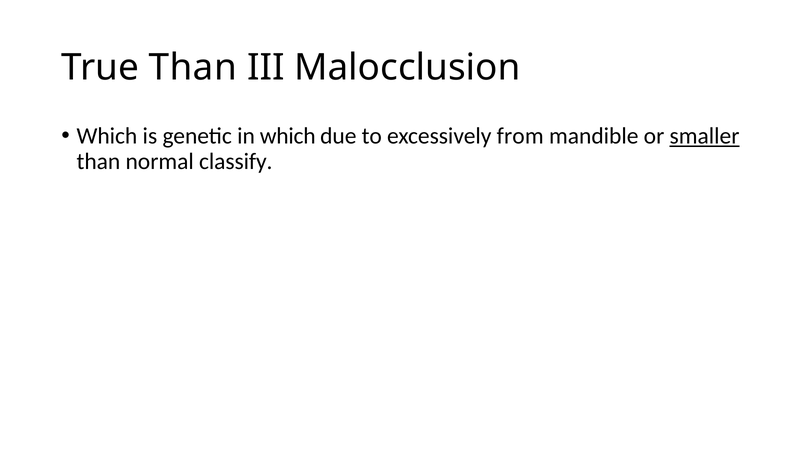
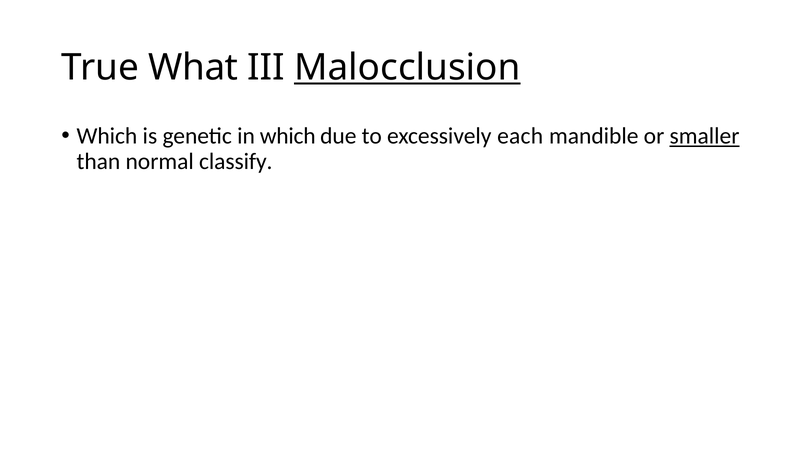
True Than: Than -> What (193, 68)
Malocclusion underline: none -> present (407, 68)
from: from -> each (520, 136)
